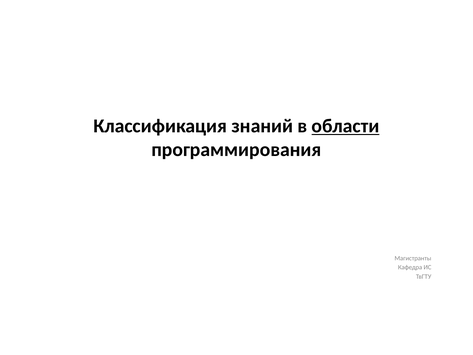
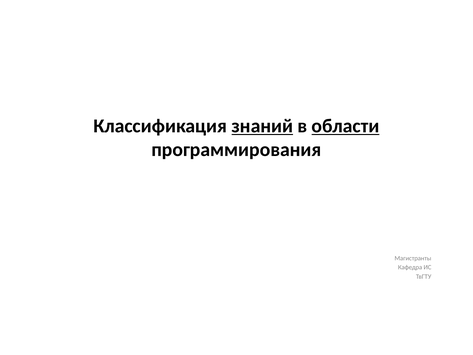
знаний underline: none -> present (262, 126)
